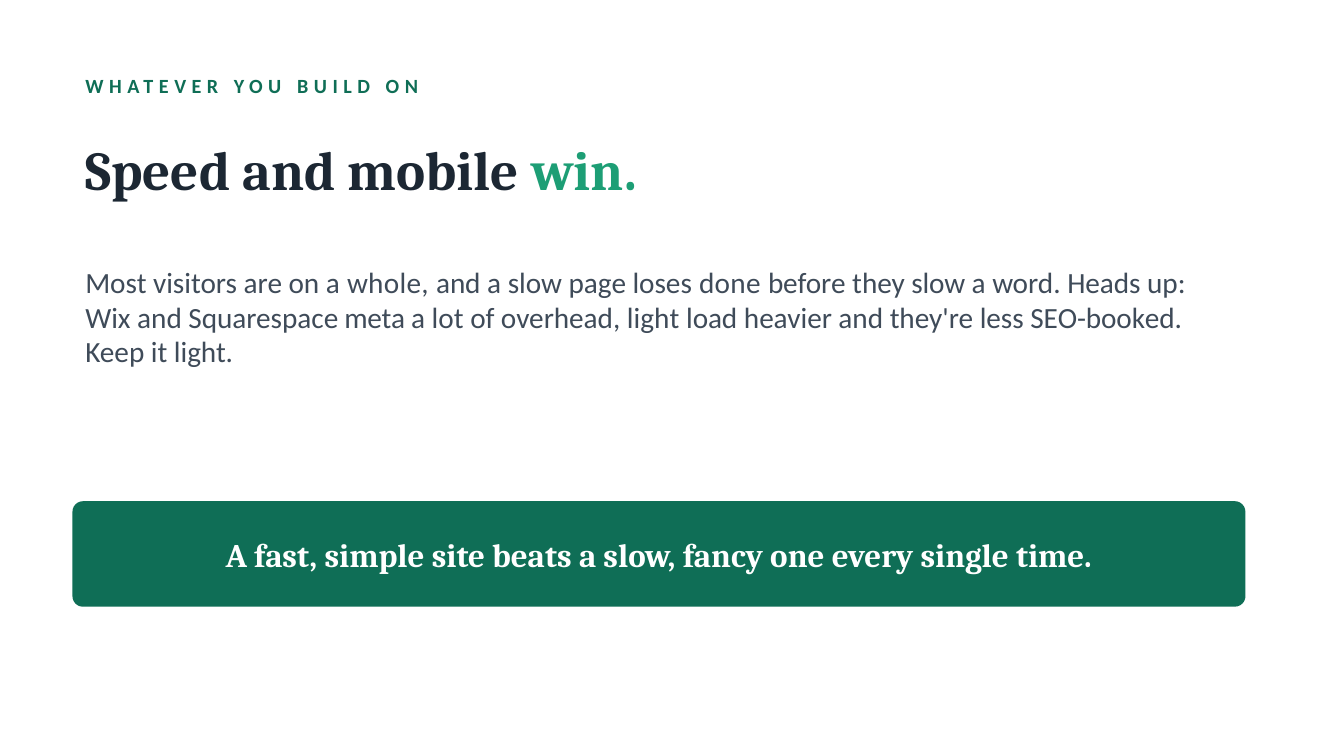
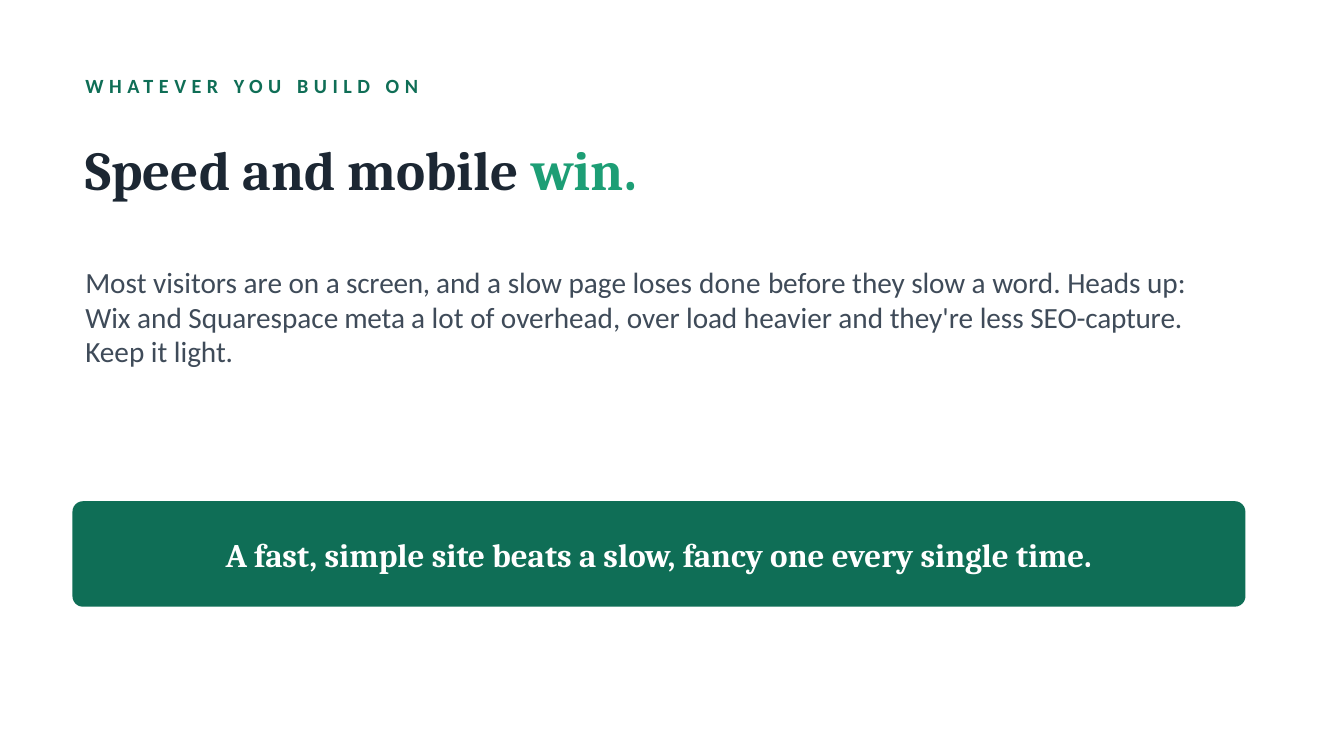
whole: whole -> screen (388, 283)
overhead light: light -> over (653, 318)
SEO-booked: SEO-booked -> SEO-capture (1106, 318)
